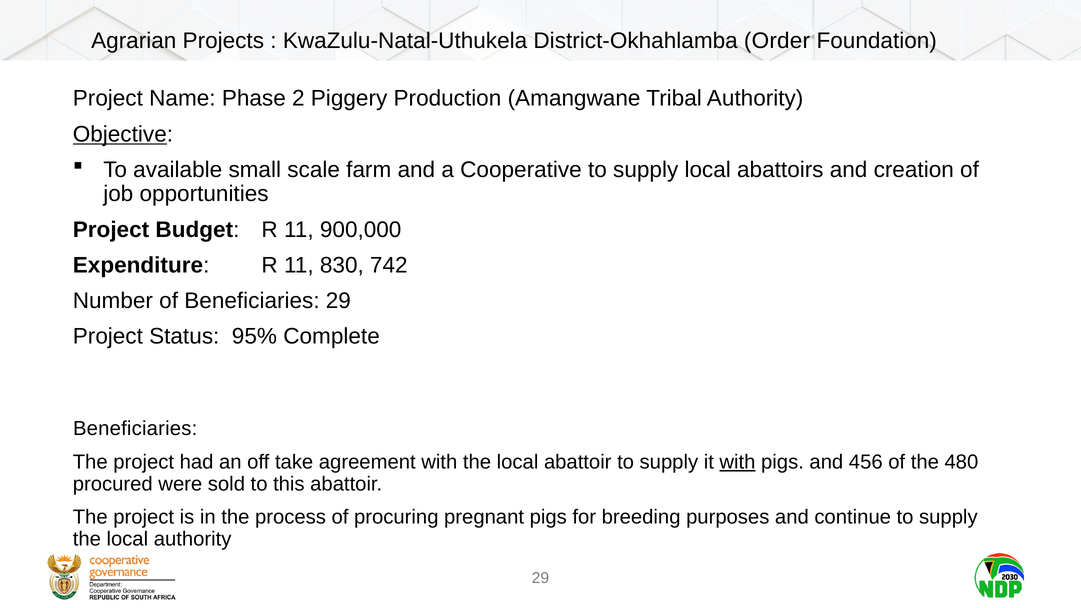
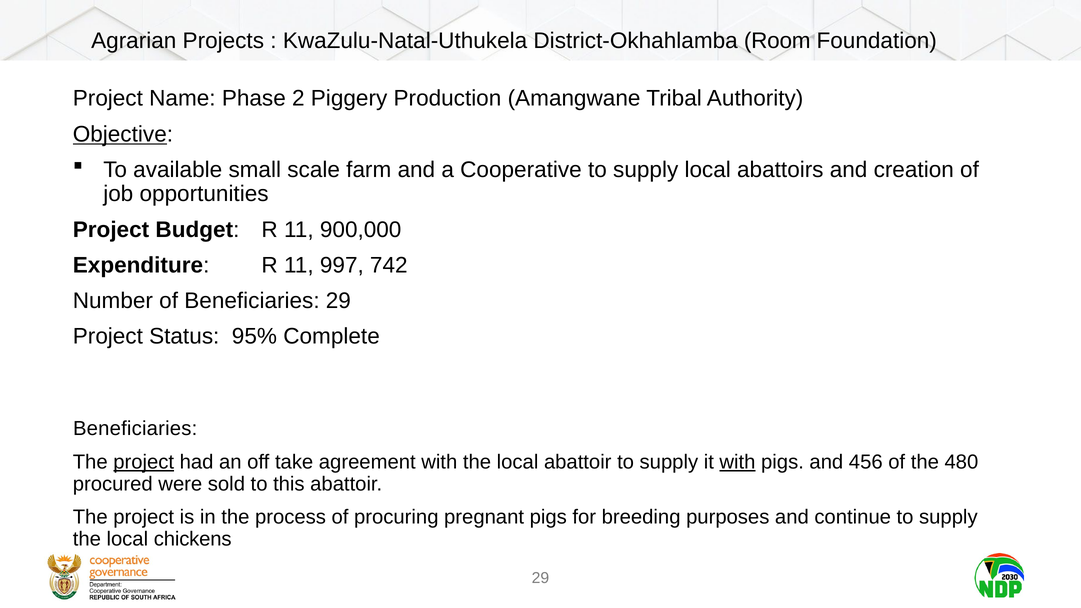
Order: Order -> Room (777, 41)
830: 830 -> 997 (342, 265)
project underline: none -> present (144, 462)
local authority: authority -> chickens (193, 539)
